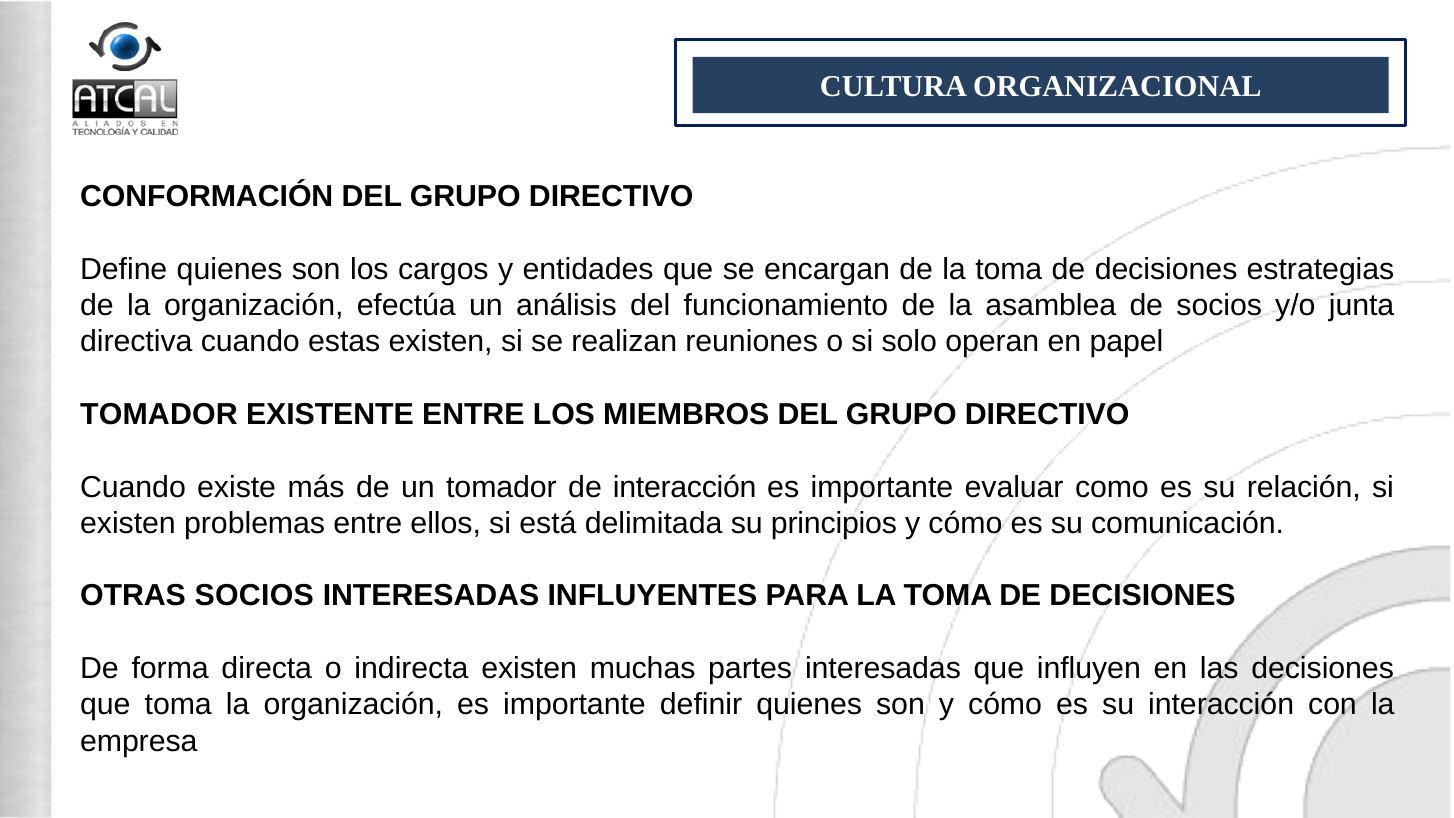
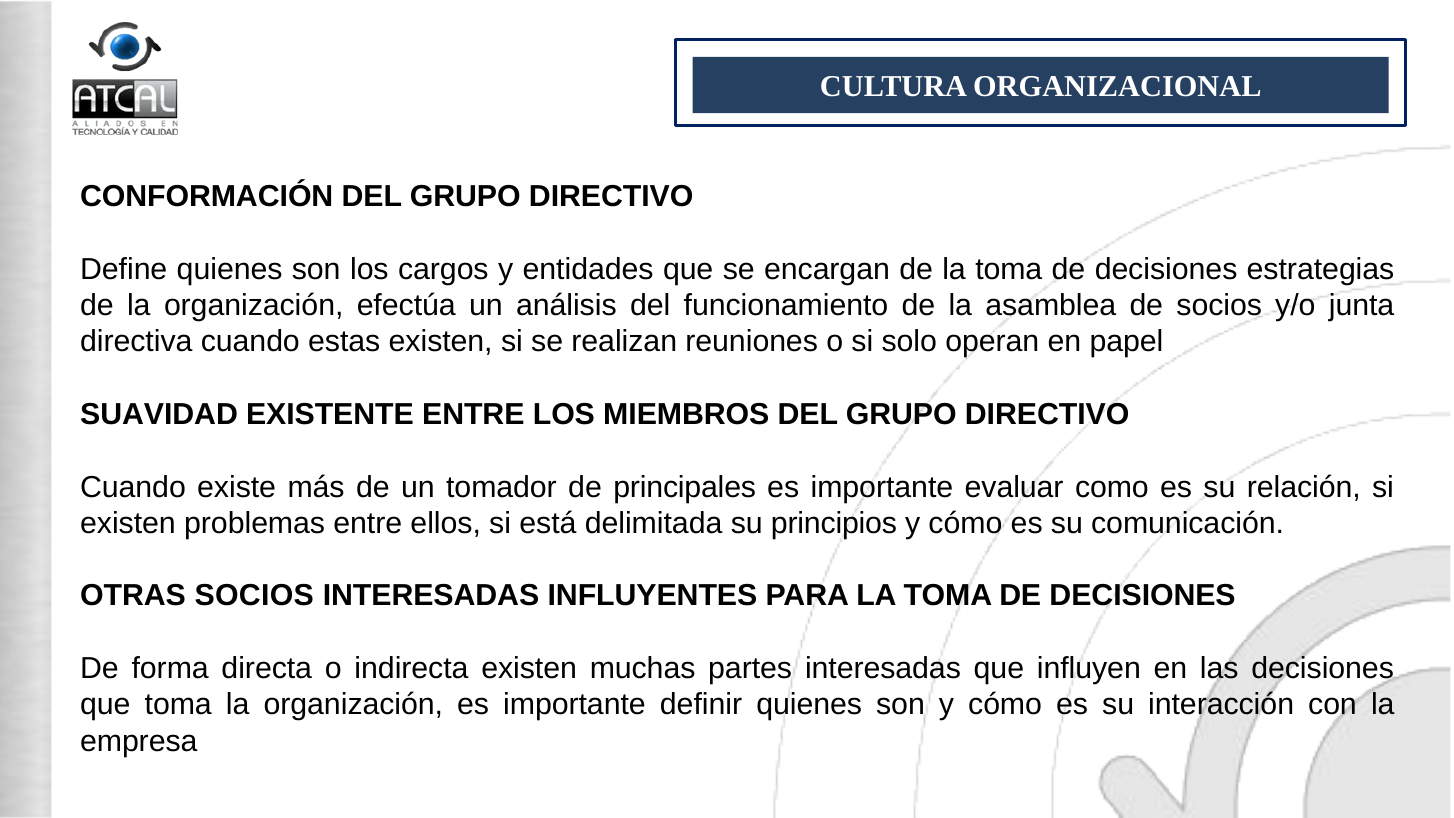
TOMADOR: TOMADOR -> SUAVIDAD (159, 414)
de interacción: interacción -> principales (685, 487)
